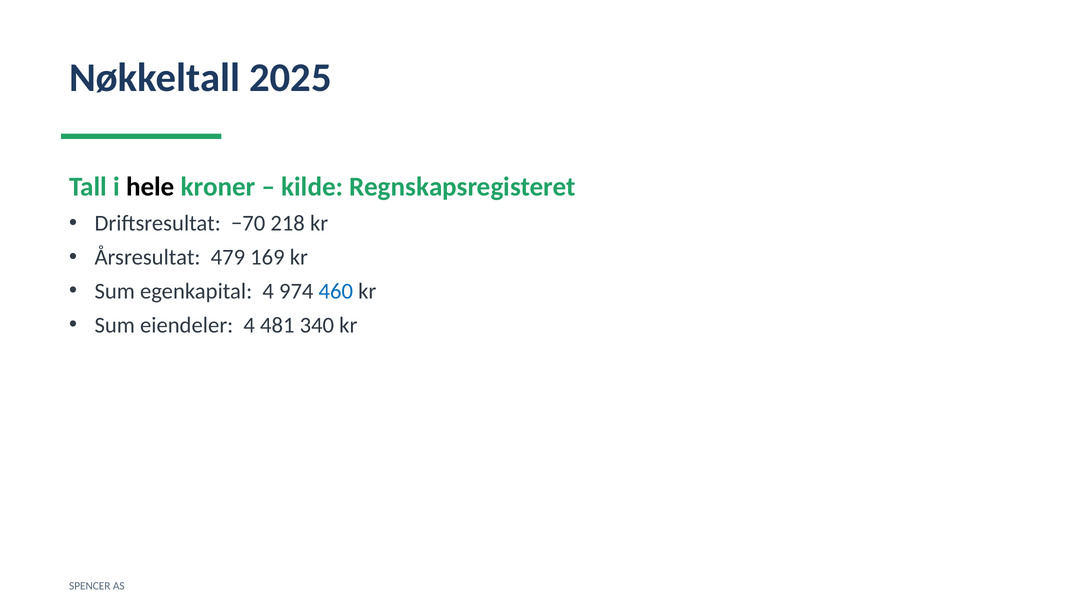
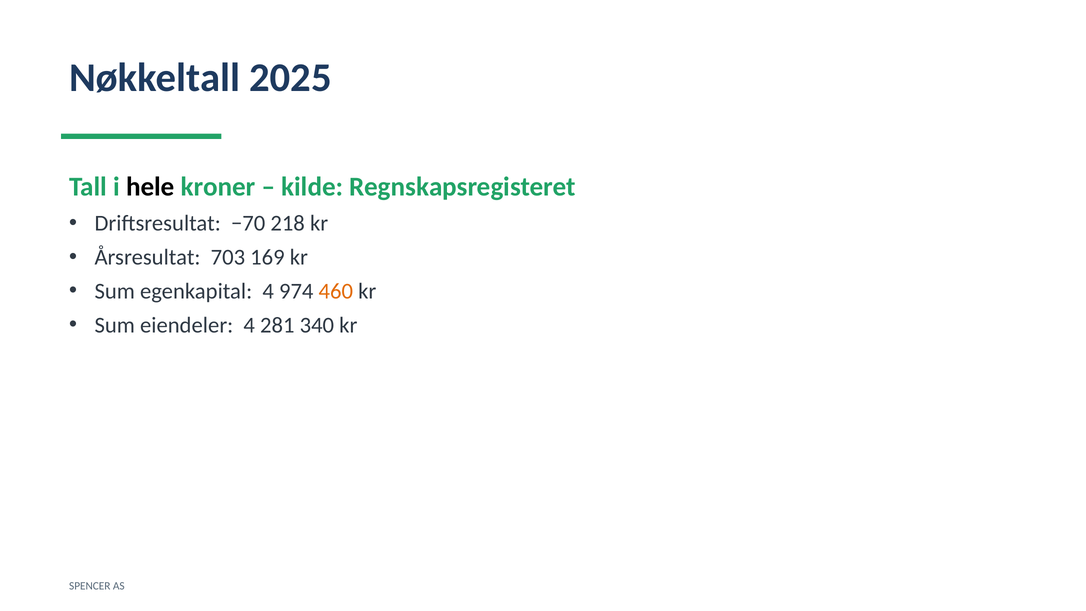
479: 479 -> 703 (228, 257)
460 colour: blue -> orange (336, 291)
481: 481 -> 281 (277, 325)
